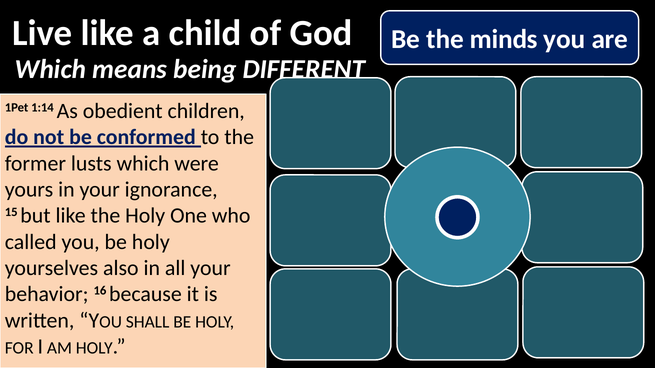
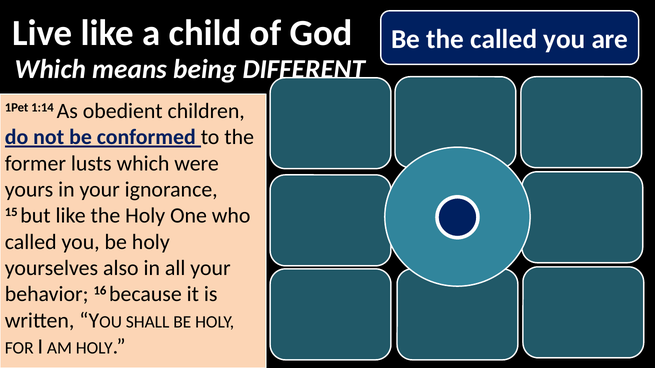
the minds: minds -> called (504, 40)
